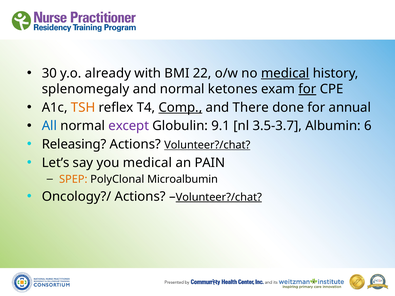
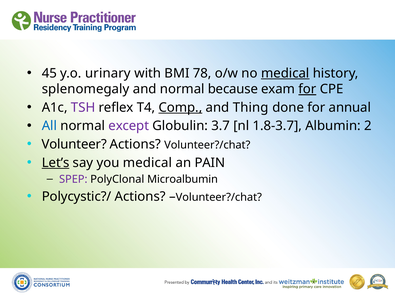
30: 30 -> 45 (49, 73)
already: already -> urinary (108, 73)
22: 22 -> 78 (202, 73)
ketones: ketones -> because (233, 89)
TSH colour: orange -> purple (83, 108)
There: There -> Thing (251, 108)
9.1: 9.1 -> 3.7 (221, 126)
3.5-3.7: 3.5-3.7 -> 1.8-3.7 (277, 126)
6: 6 -> 2 (368, 126)
Releasing: Releasing -> Volunteer (74, 144)
Volunteer?/chat underline: present -> none (207, 145)
Let’s underline: none -> present (56, 163)
SPEP colour: orange -> purple (73, 179)
Oncology?/: Oncology?/ -> Polycystic?/ (77, 197)
Volunteer?/chat underline: present -> none (219, 197)
